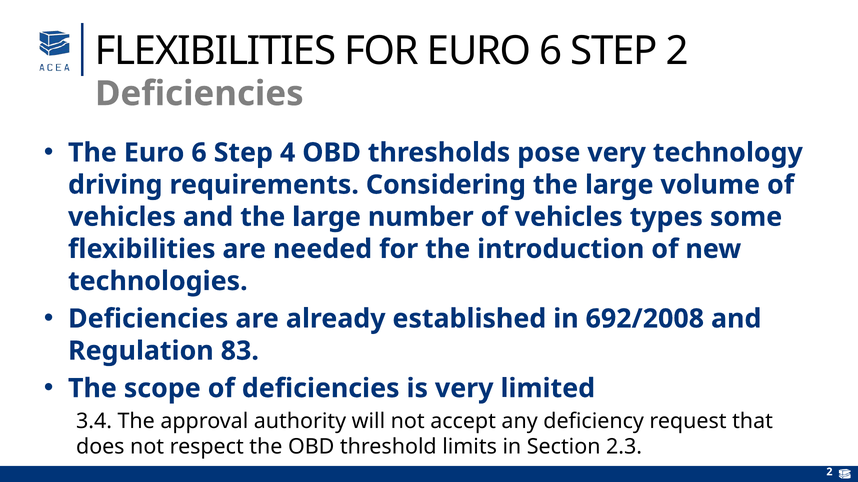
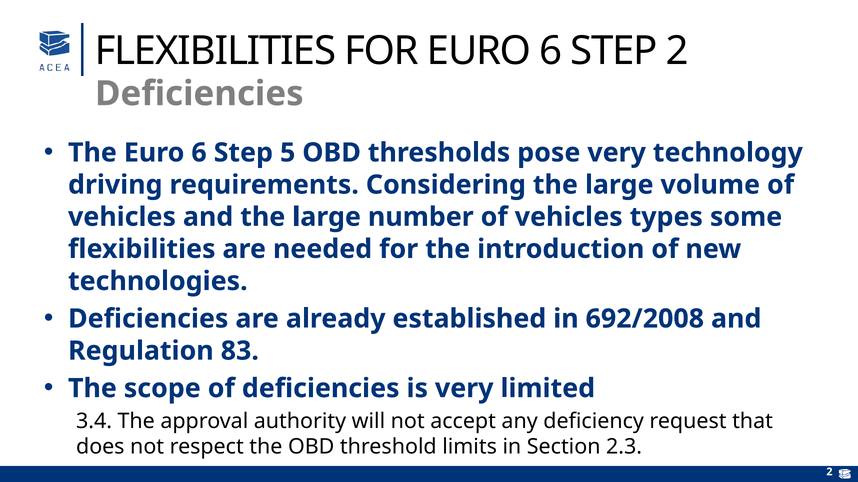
4: 4 -> 5 (288, 153)
